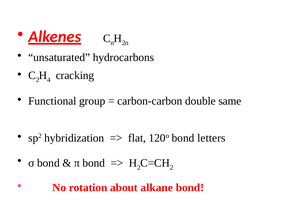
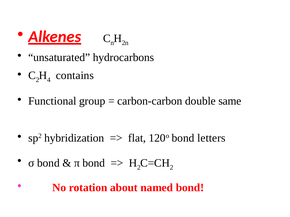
cracking: cracking -> contains (75, 76)
alkane: alkane -> named (157, 188)
